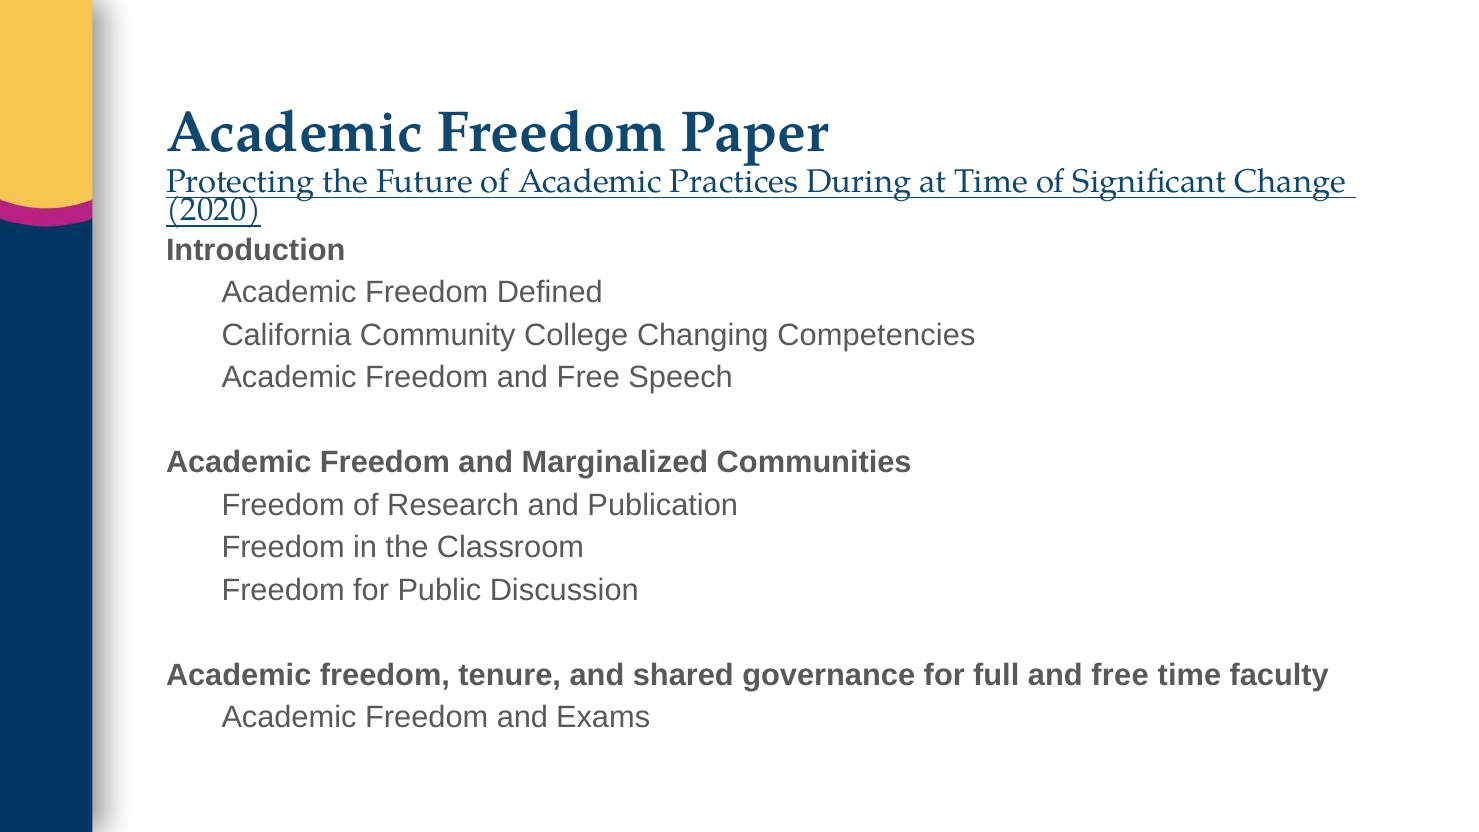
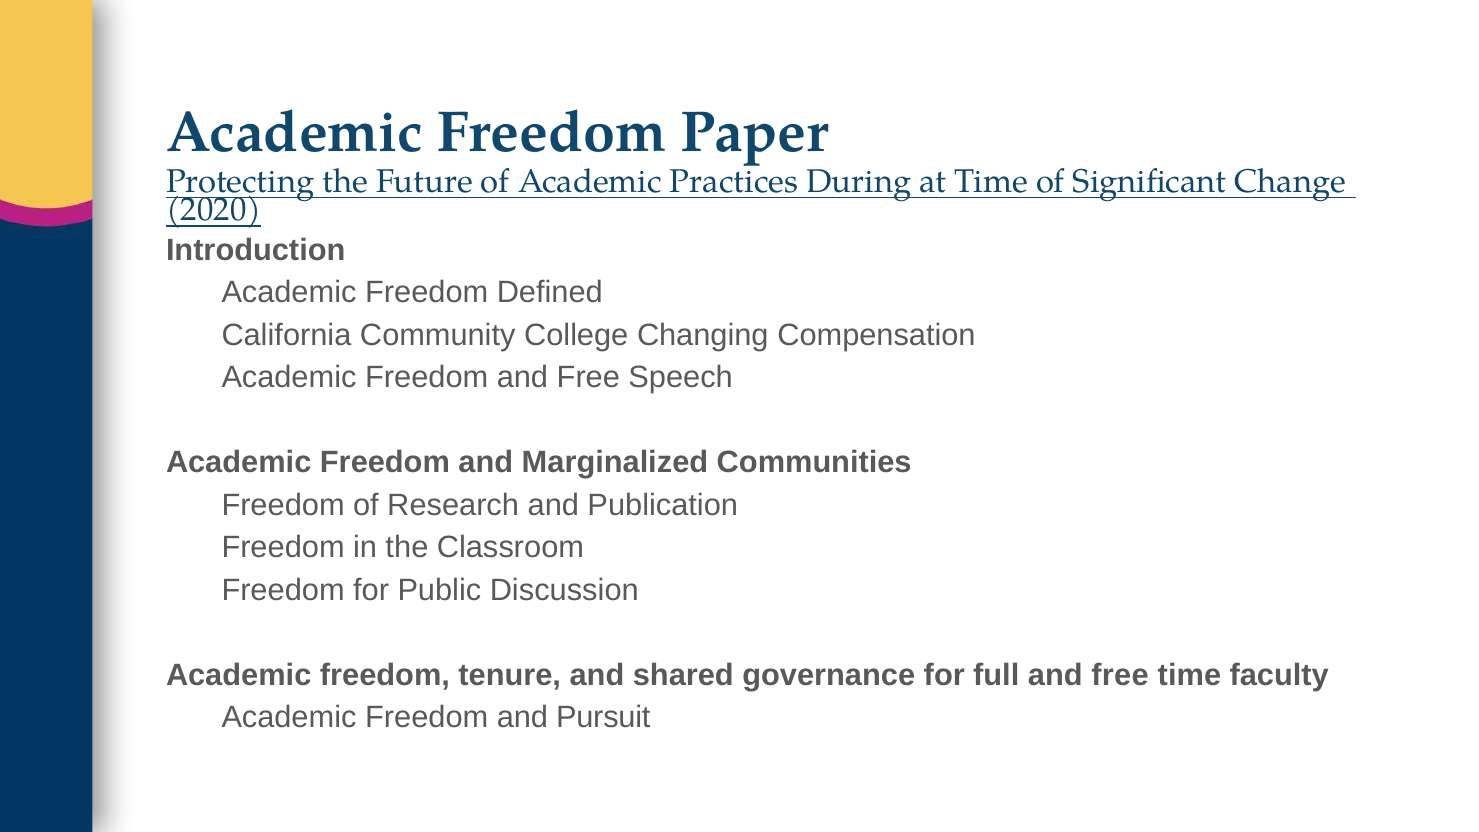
Competencies: Competencies -> Compensation (876, 335)
Exams: Exams -> Pursuit (603, 717)
